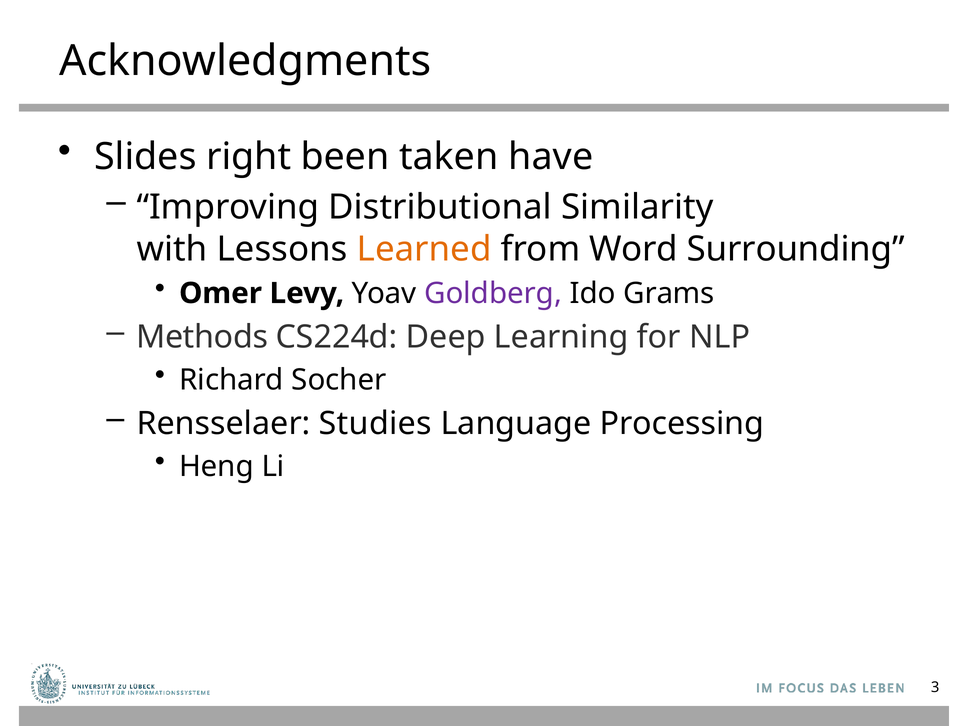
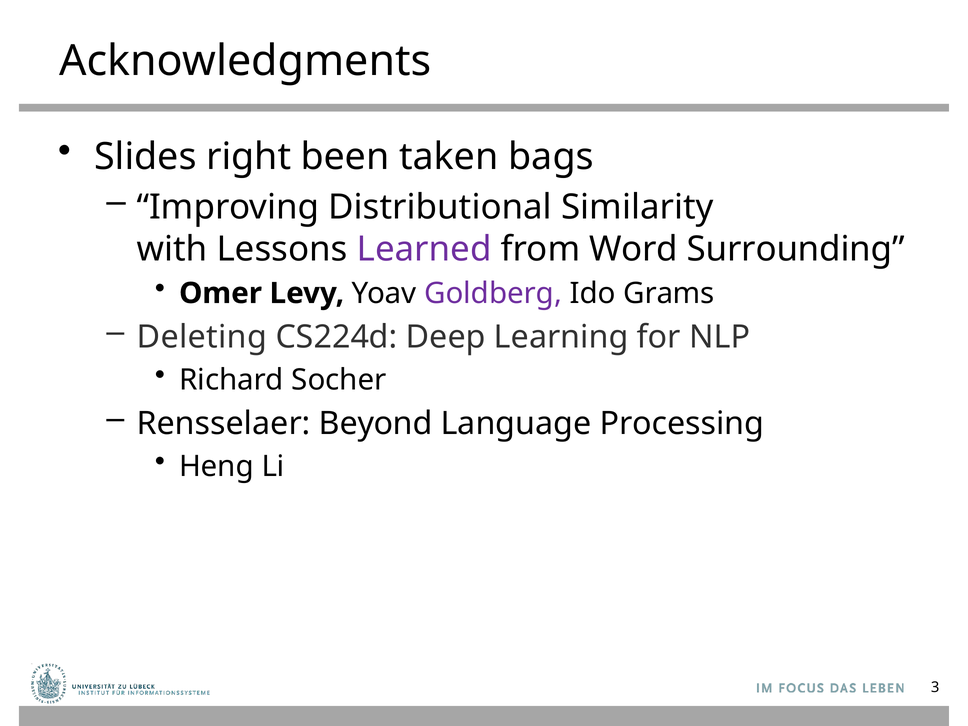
have: have -> bags (551, 157)
Learned colour: orange -> purple (424, 249)
Methods: Methods -> Deleting (202, 337)
Studies: Studies -> Beyond (376, 424)
